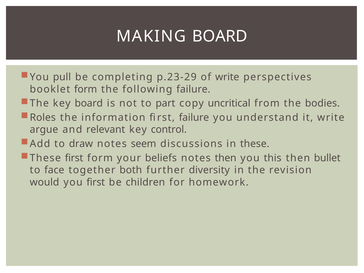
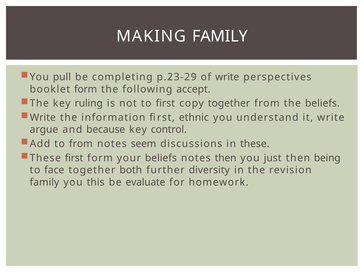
MAKING BOARD: BOARD -> FAMILY (220, 36)
following failure: failure -> accept (193, 89)
key board: board -> ruling (89, 103)
to part: part -> first (165, 103)
copy uncritical: uncritical -> together (229, 103)
the bodies: bodies -> beliefs (322, 103)
Roles: Roles -> Write (43, 117)
first failure: failure -> ethnic (194, 117)
relevant: relevant -> because (106, 130)
to draw: draw -> from (81, 144)
this: this -> just (273, 158)
bullet: bullet -> being (327, 158)
would: would -> family (44, 182)
you first: first -> this (96, 182)
children: children -> evaluate (145, 182)
